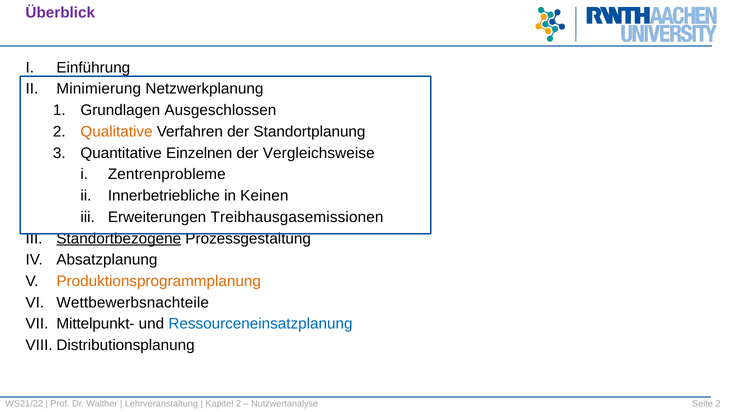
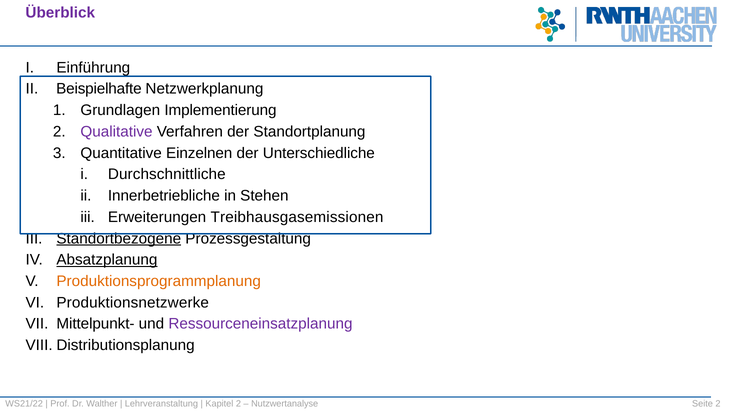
Minimierung: Minimierung -> Beispielhafte (99, 89)
Ausgeschlossen: Ausgeschlossen -> Implementierung (220, 110)
Qualitative colour: orange -> purple (116, 132)
Vergleichsweise: Vergleichsweise -> Unterschiedliche (319, 153)
Zentrenprobleme: Zentrenprobleme -> Durchschnittliche (167, 174)
Keinen: Keinen -> Stehen (264, 196)
Absatzplanung underline: none -> present (107, 260)
Wettbewerbsnachteile: Wettbewerbsnachteile -> Produktionsnetzwerke (133, 302)
Ressourceneinsatzplanung colour: blue -> purple (260, 324)
